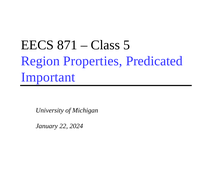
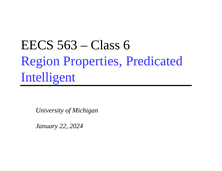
871: 871 -> 563 (67, 45)
5: 5 -> 6 (127, 45)
Important: Important -> Intelligent (48, 77)
